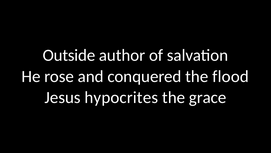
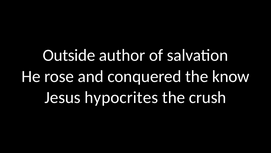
flood: flood -> know (231, 76)
grace: grace -> crush (208, 97)
